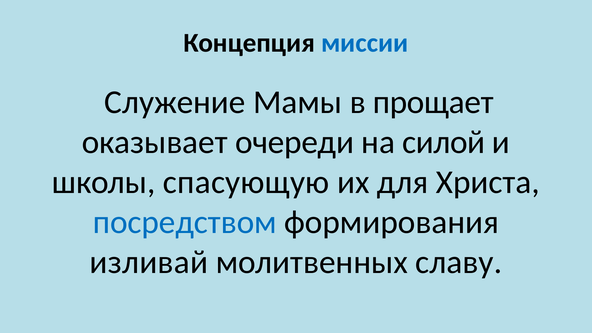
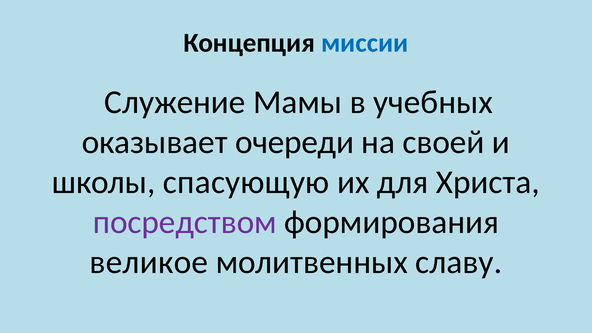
прощает: прощает -> учебных (433, 102)
силой: силой -> своей (443, 142)
посредством colour: blue -> purple (185, 222)
изливай: изливай -> великое (149, 262)
